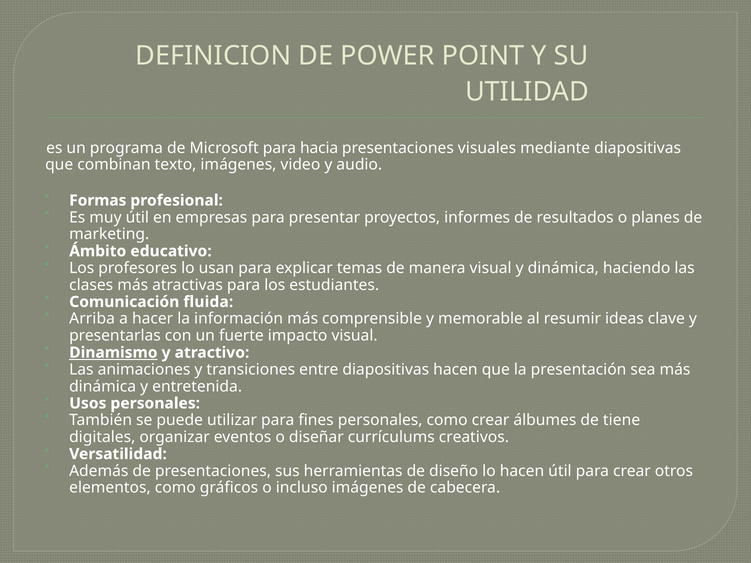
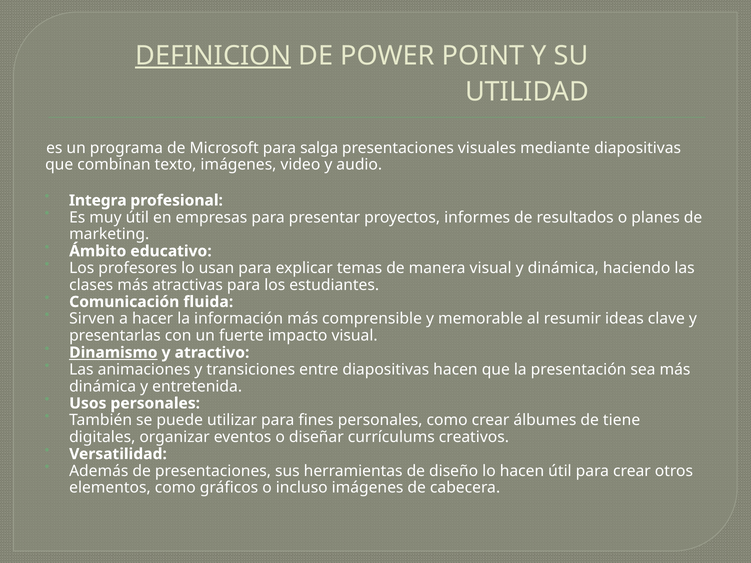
DEFINICION underline: none -> present (213, 56)
hacia: hacia -> salga (319, 148)
Formas: Formas -> Integra (98, 201)
Arriba: Arriba -> Sirven (92, 319)
